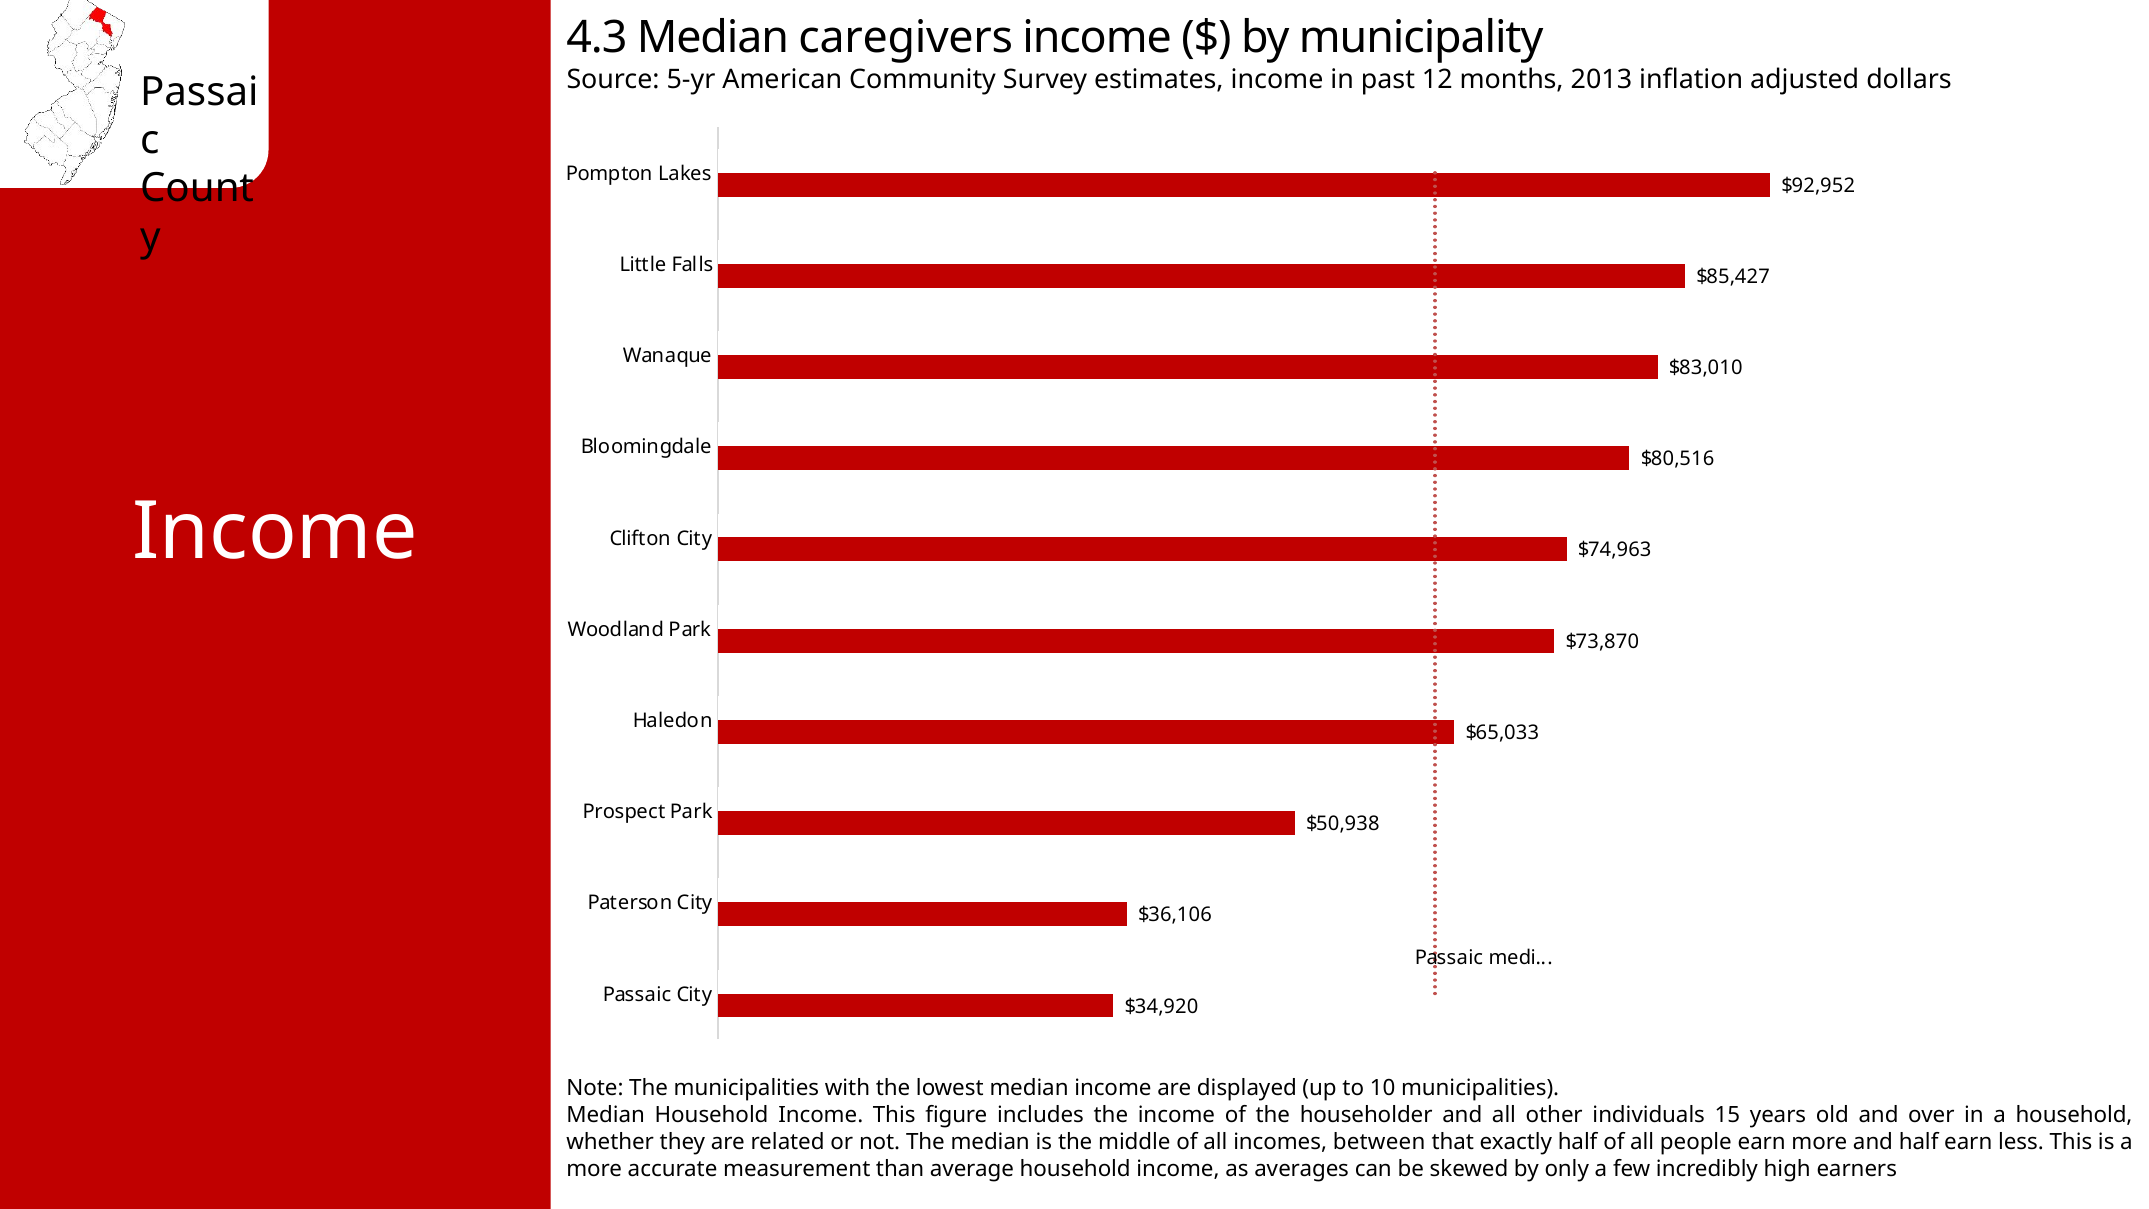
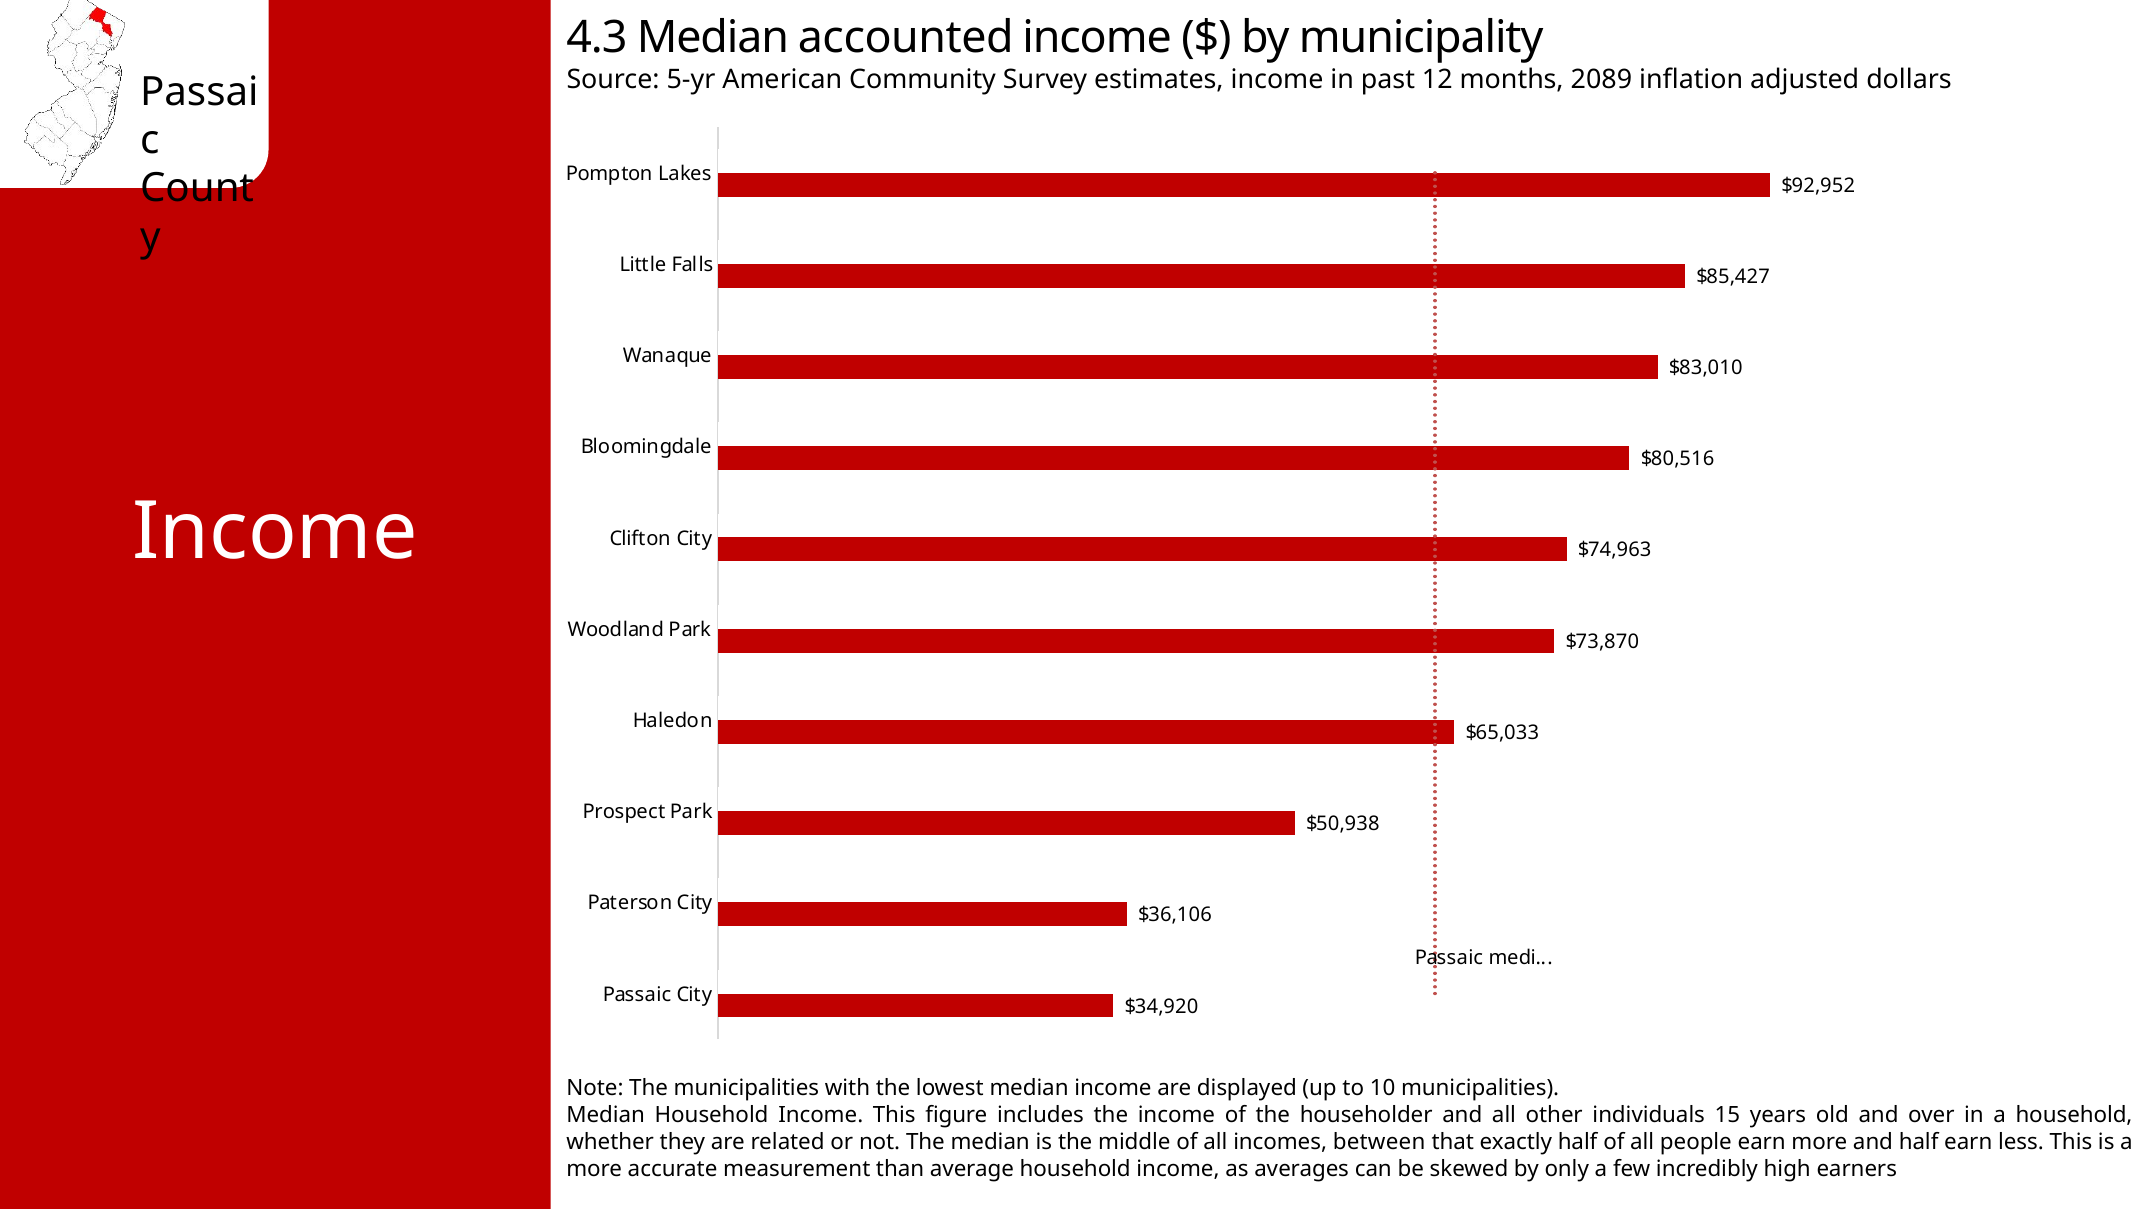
caregivers: caregivers -> accounted (906, 38)
2013: 2013 -> 2089 (1601, 80)
